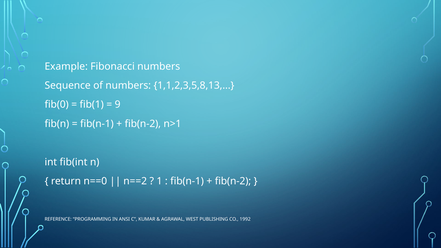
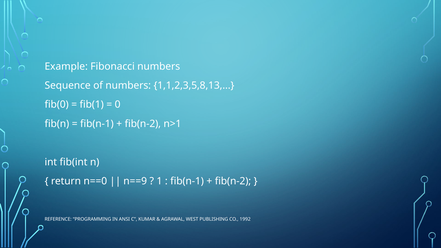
9: 9 -> 0 (118, 105)
n==2: n==2 -> n==9 (135, 181)
